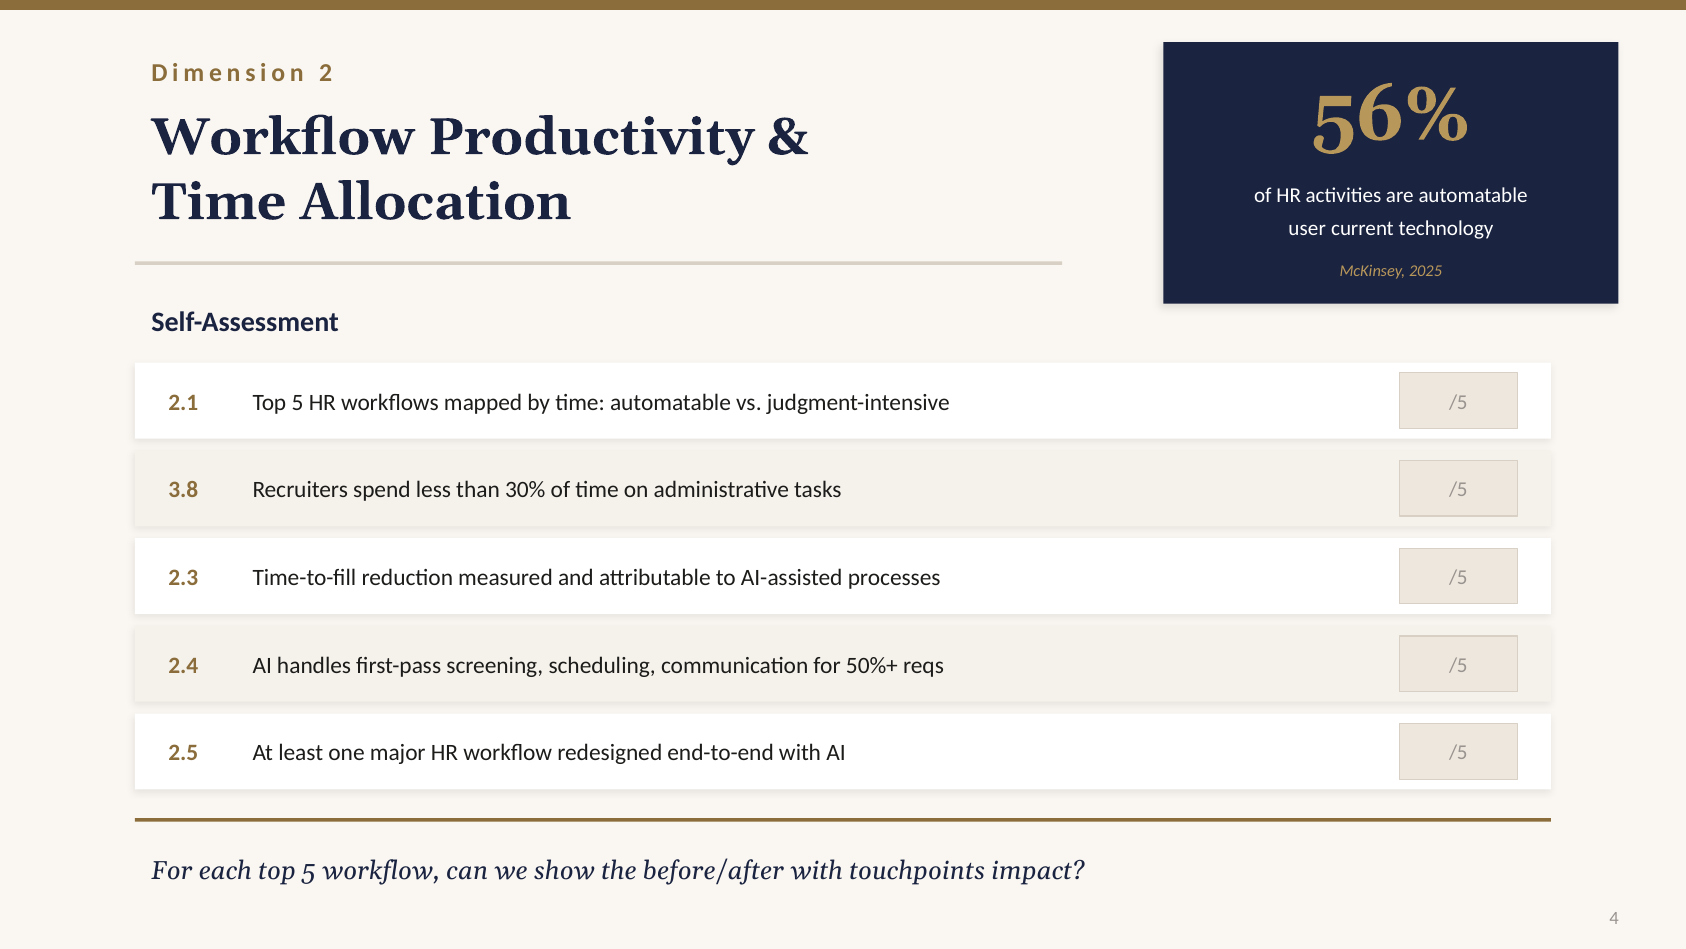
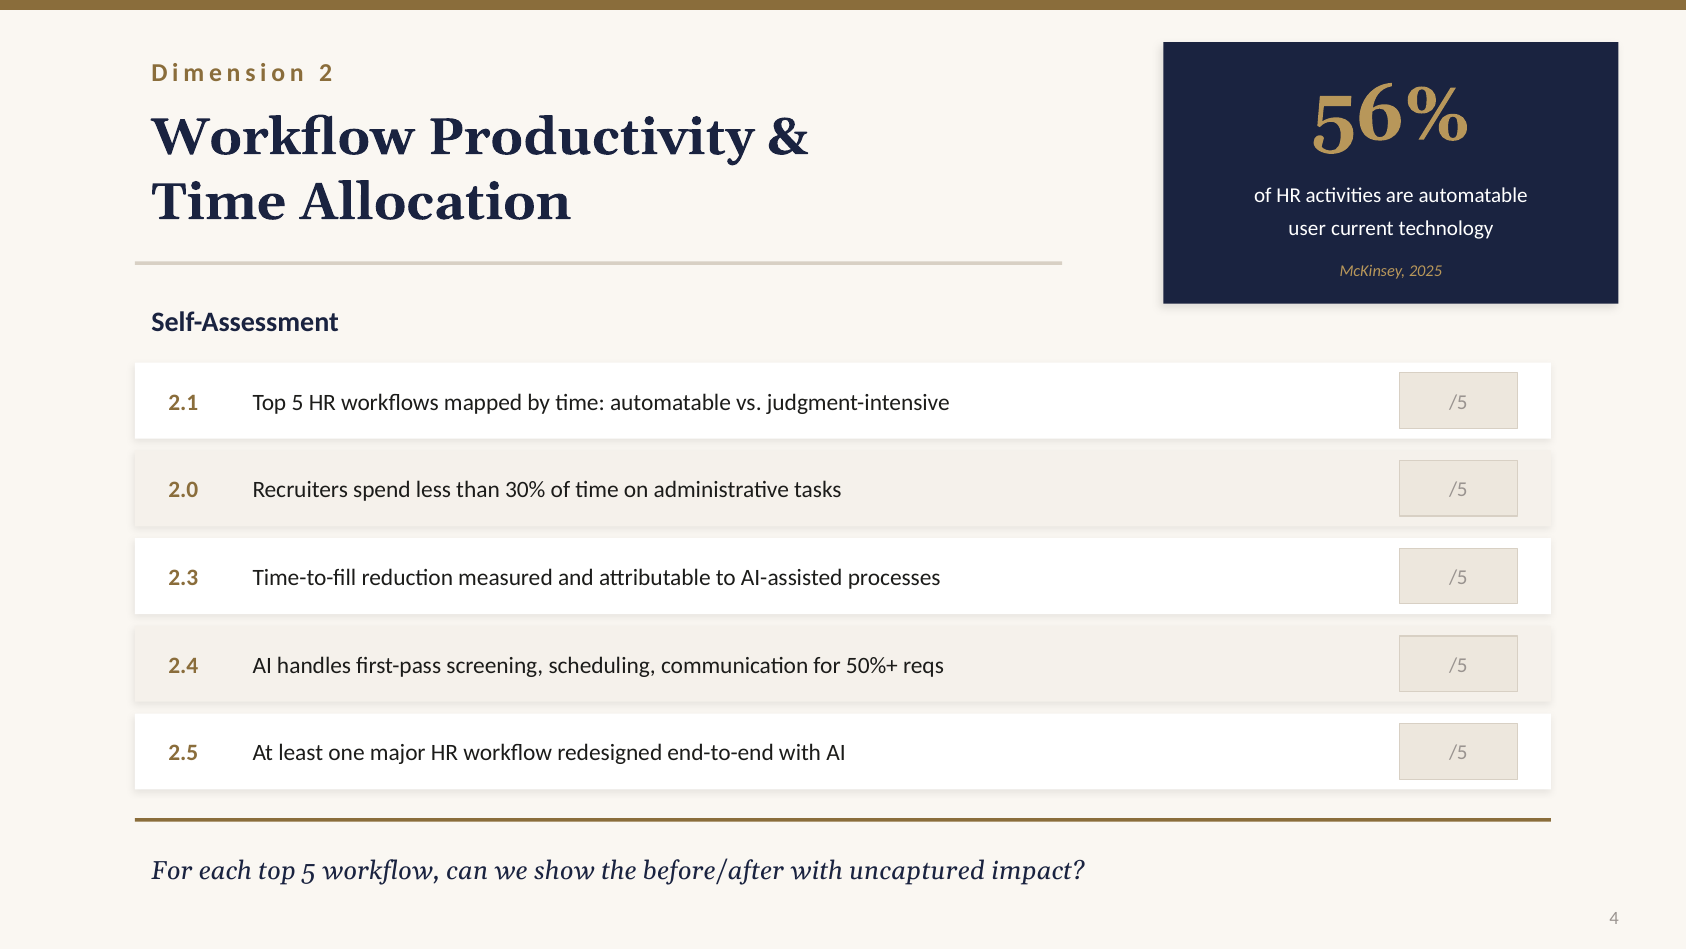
3.8: 3.8 -> 2.0 (183, 490)
touchpoints: touchpoints -> uncaptured (917, 870)
